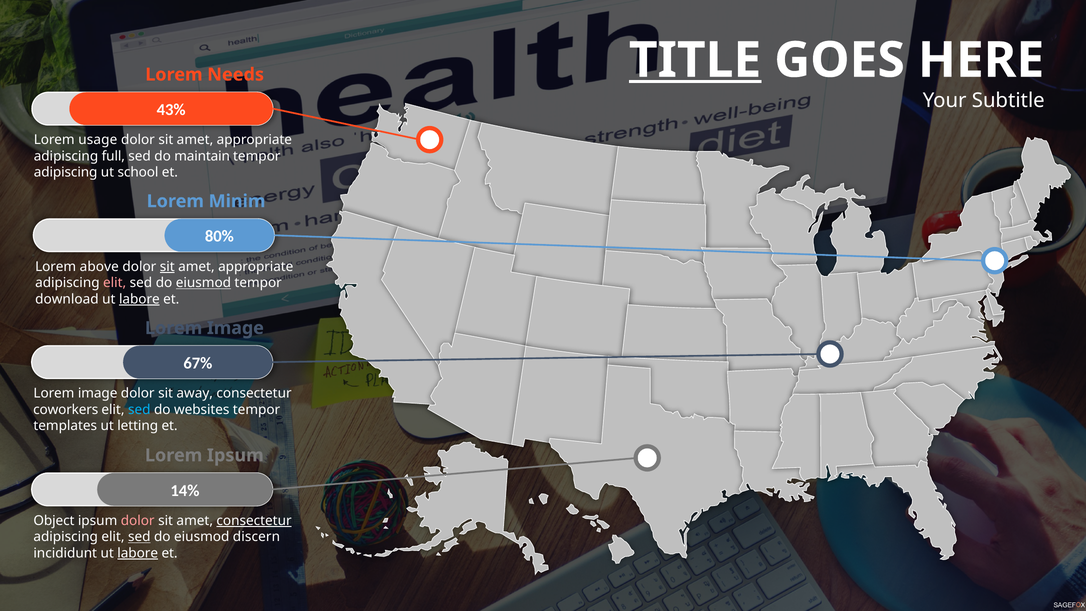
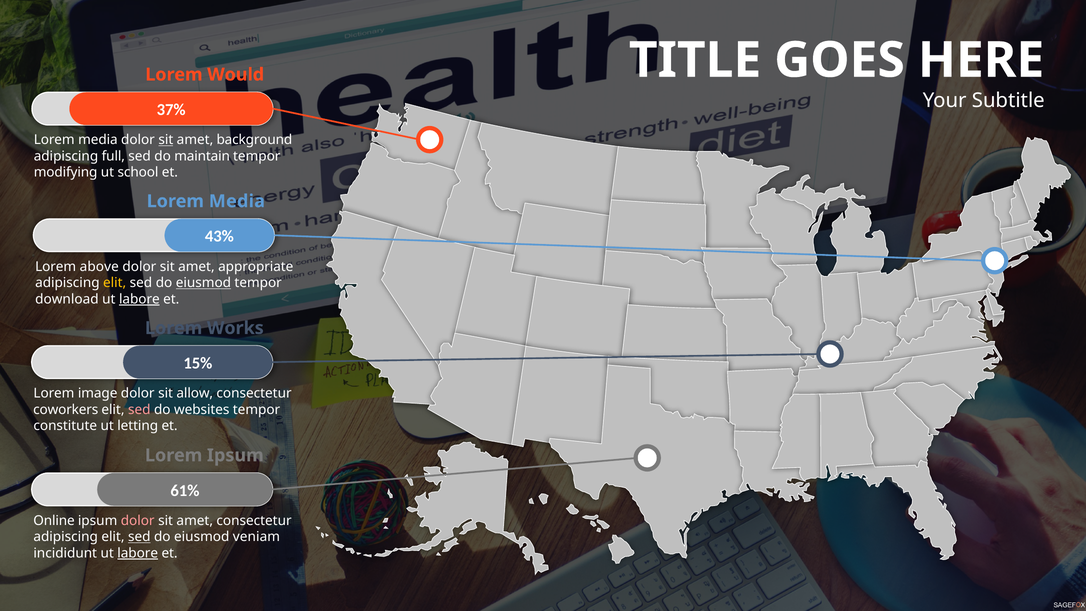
TITLE underline: present -> none (695, 60)
Needs: Needs -> Would (236, 75)
43%: 43% -> 37% (171, 110)
usage: usage -> media (98, 140)
sit underline: none -> present (166, 140)
appropriate: appropriate -> background (254, 140)
adipiscing: adipiscing -> modifying (66, 172)
Minim: Minim -> Media (237, 201)
80%: 80% -> 43% (219, 236)
sit underline: present -> none (167, 266)
elit colour: pink -> yellow (115, 283)
Image: Image -> Works (235, 328)
67%: 67% -> 15% (198, 363)
away: away -> allow (195, 393)
sed colour: light blue -> pink (139, 410)
templates: templates -> constitute (65, 426)
14%: 14% -> 61% (185, 490)
Object: Object -> Online (54, 521)
consectetur underline: present -> none (254, 521)
discern: discern -> veniam (256, 537)
